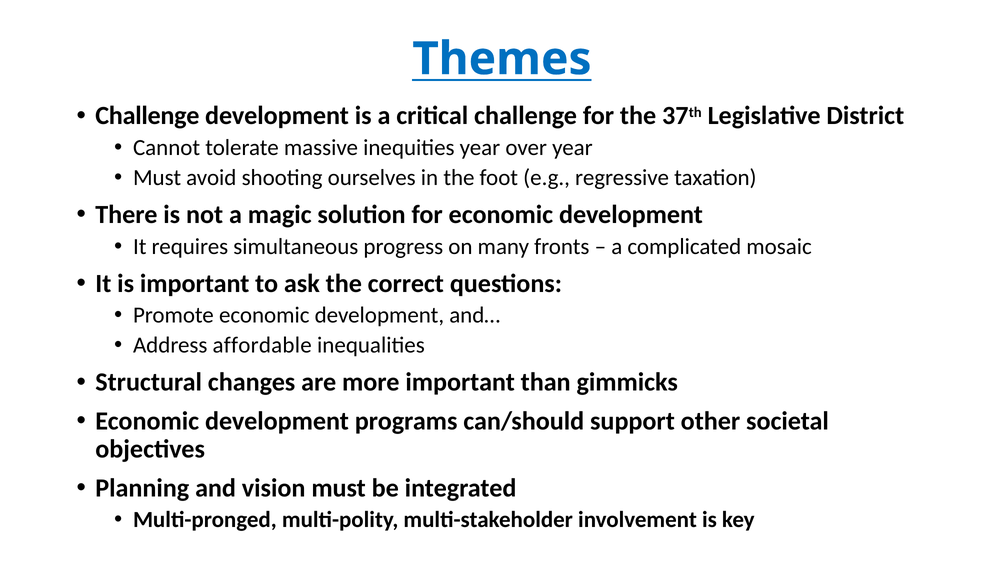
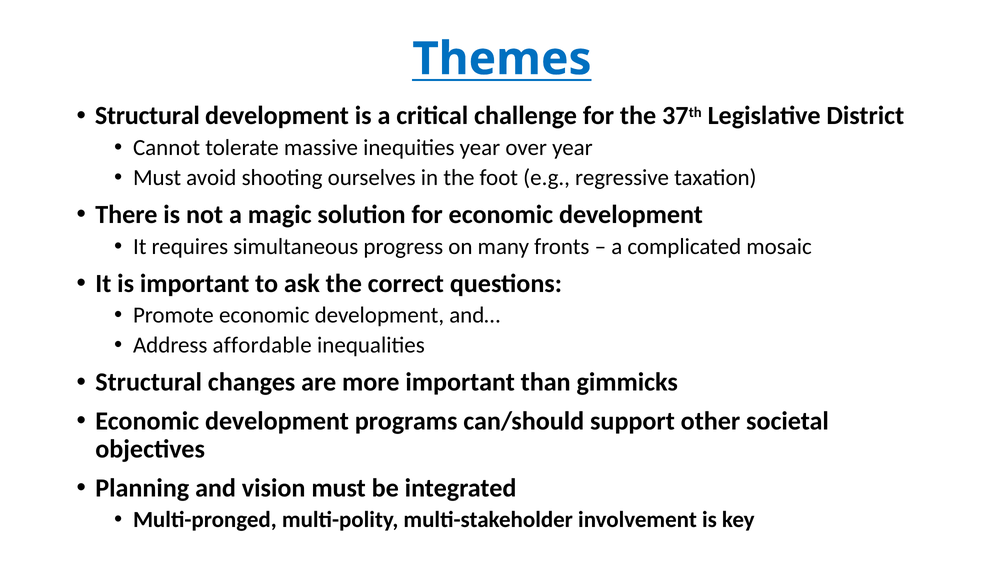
Challenge: Challenge -> Structural (147, 116)
